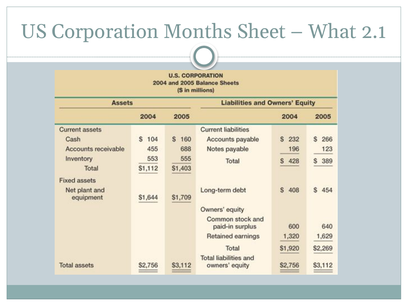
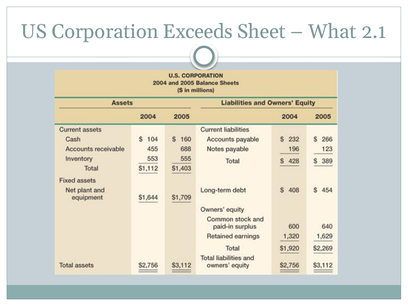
Months: Months -> Exceeds (198, 32)
